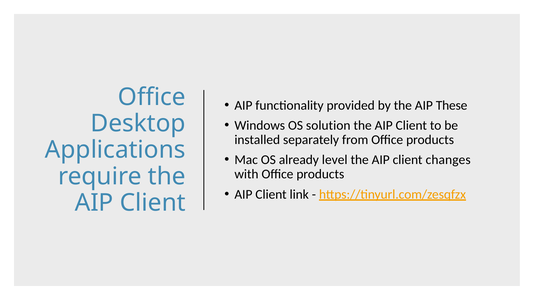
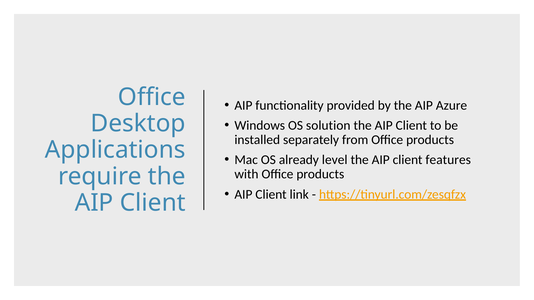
These: These -> Azure (452, 106)
changes: changes -> features (448, 160)
